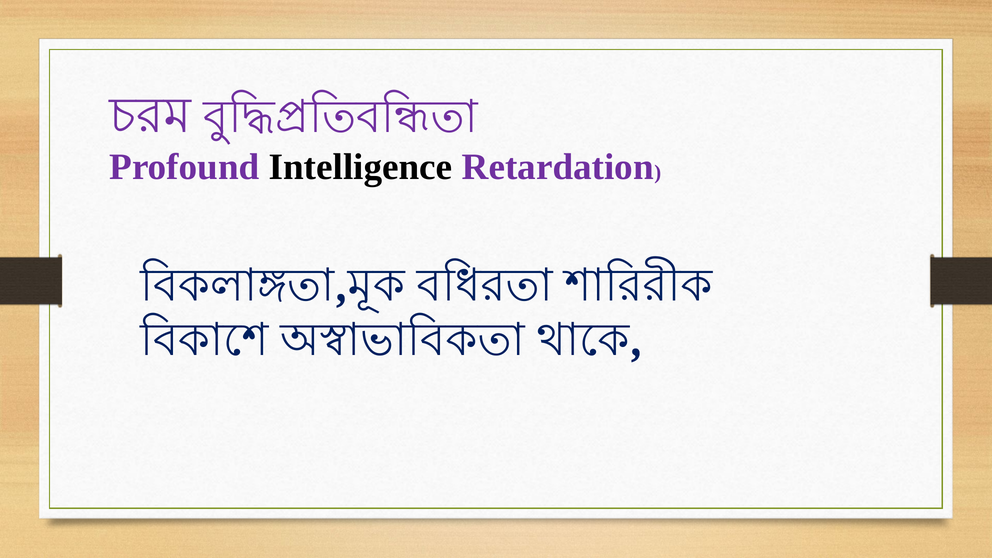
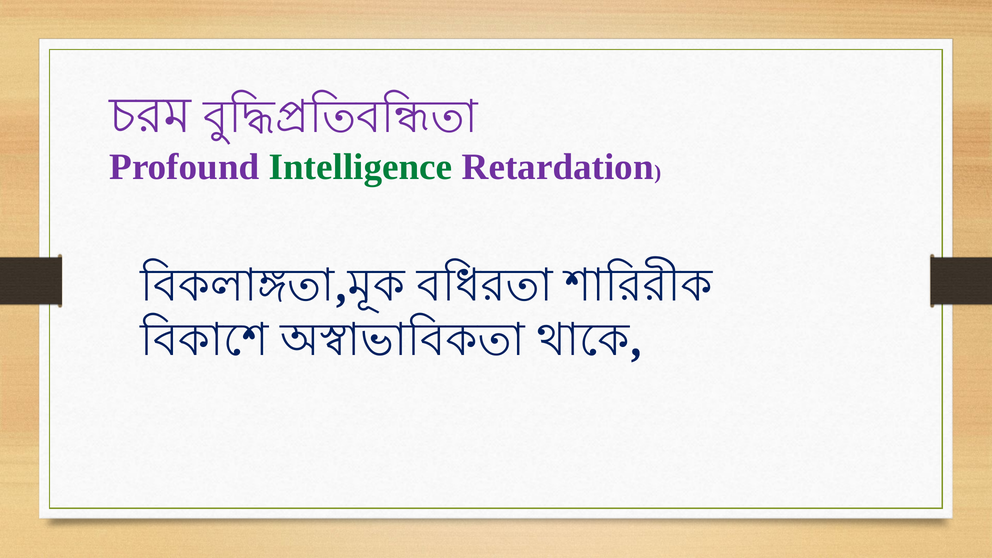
Intelligence colour: black -> green (361, 167)
